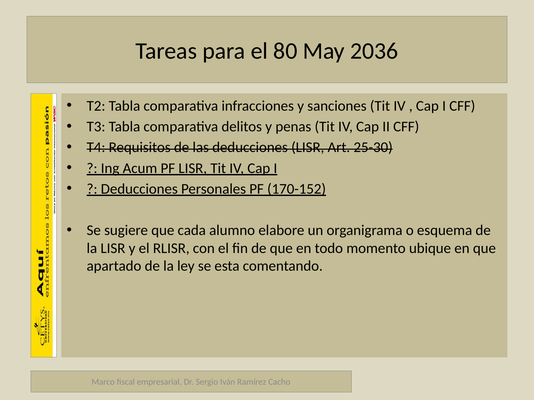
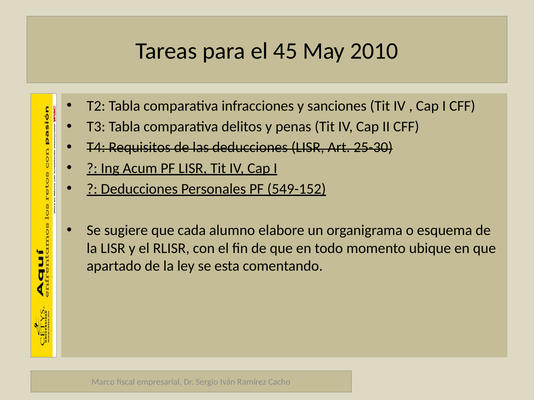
80: 80 -> 45 (285, 51)
2036: 2036 -> 2010 (374, 51)
170-152: 170-152 -> 549-152 (297, 189)
